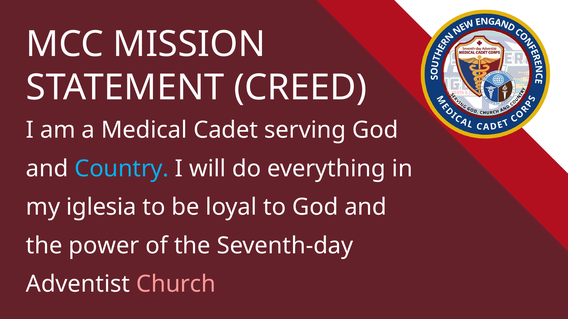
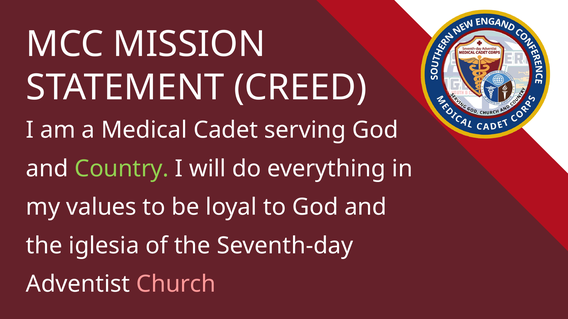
Country colour: light blue -> light green (122, 169)
iglesia: iglesia -> values (101, 207)
power: power -> iglesia (104, 246)
